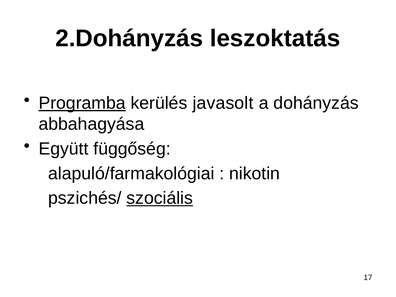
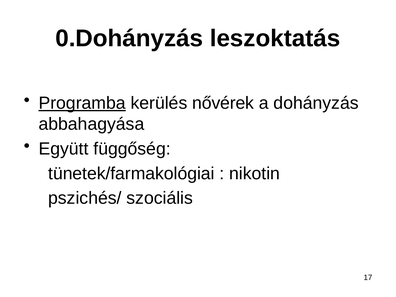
2.Dohányzás: 2.Dohányzás -> 0.Dohányzás (129, 38)
javasolt: javasolt -> nővérek (223, 103)
alapuló/farmakológiai: alapuló/farmakológiai -> tünetek/farmakológiai (131, 173)
szociális underline: present -> none (160, 198)
